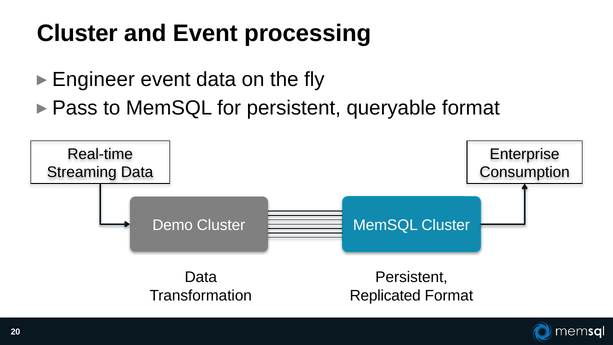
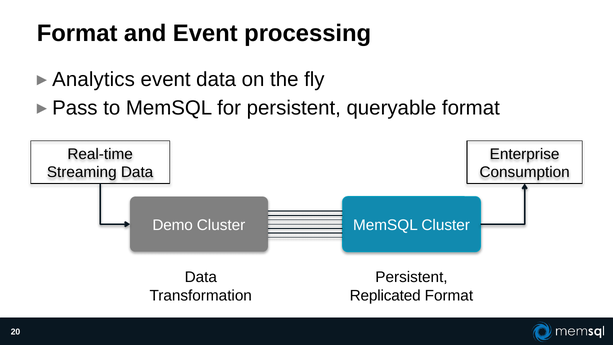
Cluster: Cluster -> Format (77, 33)
Engineer: Engineer -> Analytics (94, 79)
